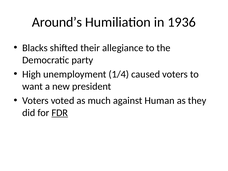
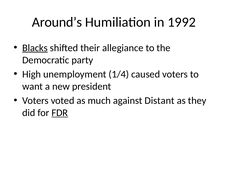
1936: 1936 -> 1992 (182, 22)
Blacks underline: none -> present (35, 48)
Human: Human -> Distant (160, 101)
